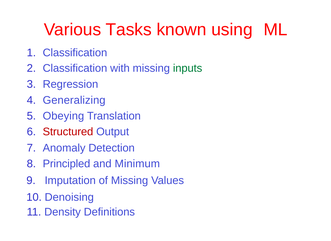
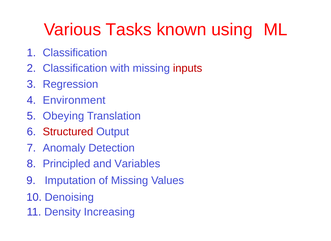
inputs colour: green -> red (188, 68)
Generalizing: Generalizing -> Environment (74, 100)
Minimum: Minimum -> Variables (137, 163)
Definitions: Definitions -> Increasing (109, 212)
